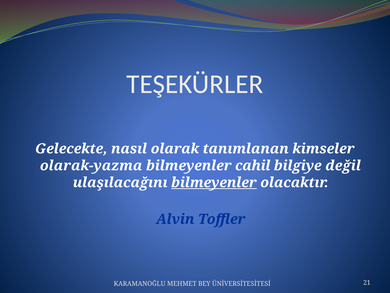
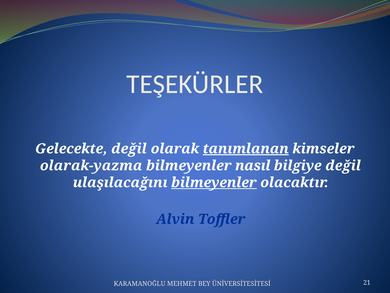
Gelecekte nasıl: nasıl -> değil (129, 148)
tanımlanan underline: none -> present (246, 148)
cahil: cahil -> nasıl (253, 165)
